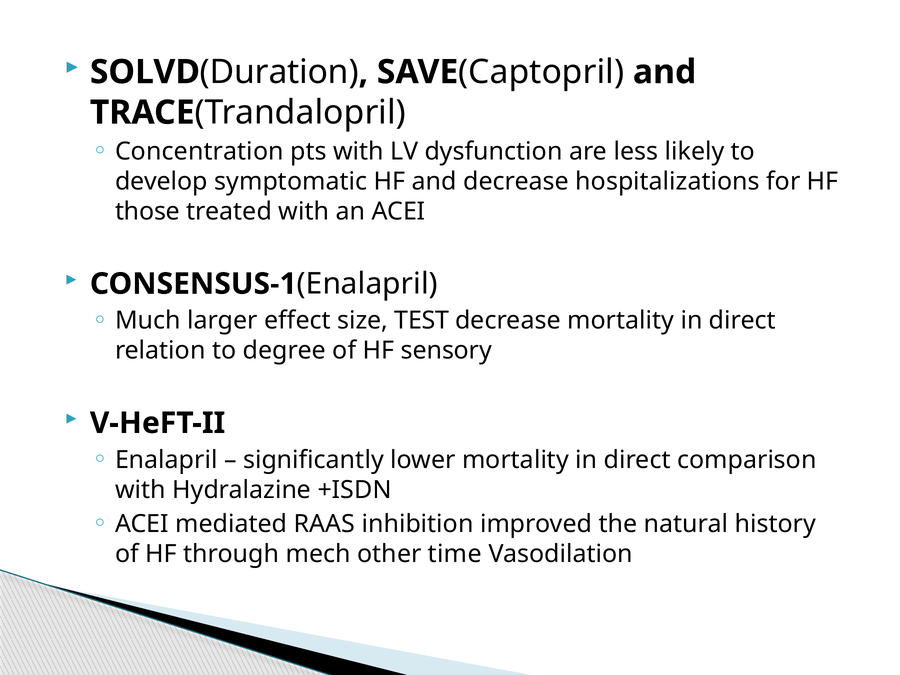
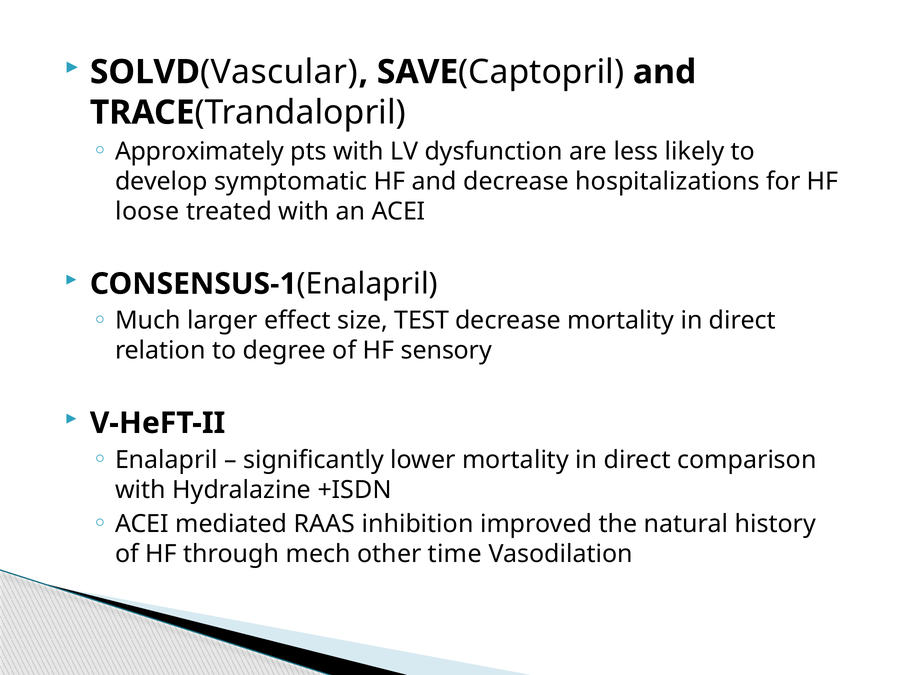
Duration: Duration -> Vascular (279, 72)
Concentration: Concentration -> Approximately (200, 151)
those: those -> loose (147, 211)
